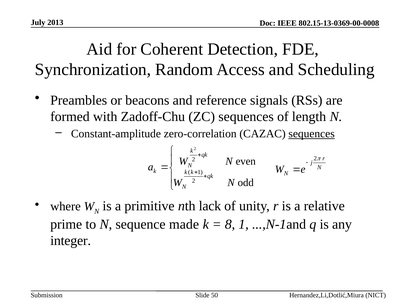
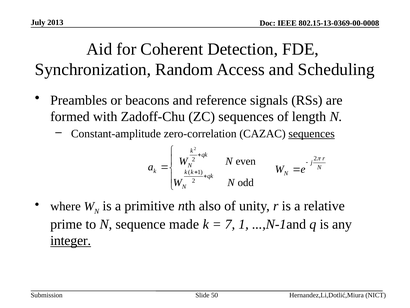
lack: lack -> also (210, 206)
8: 8 -> 7 (230, 224)
integer underline: none -> present (71, 240)
